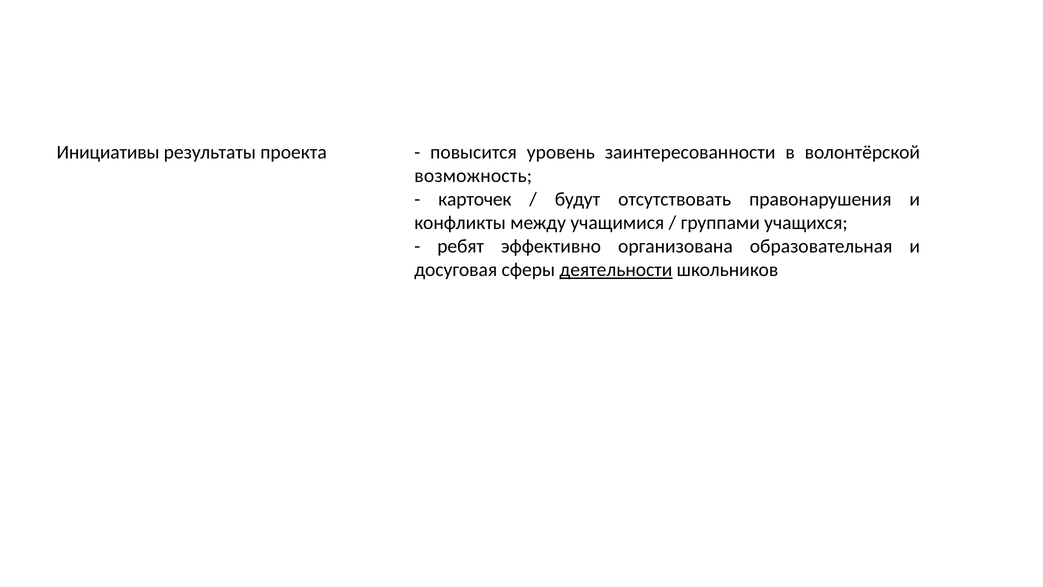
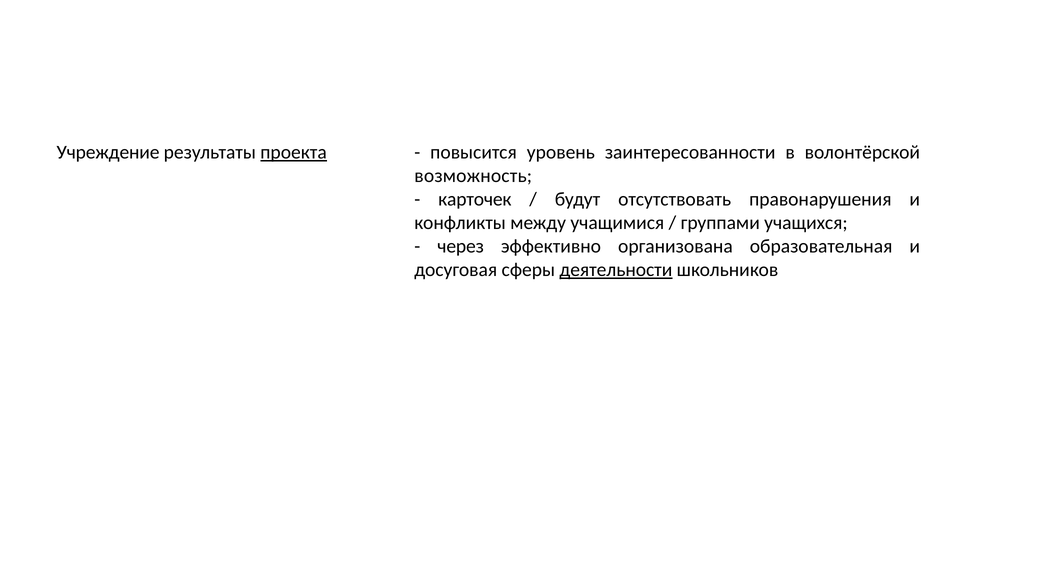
Инициативы: Инициативы -> Учреждение (108, 152)
проекта underline: none -> present (294, 152)
ребят: ребят -> через (461, 246)
